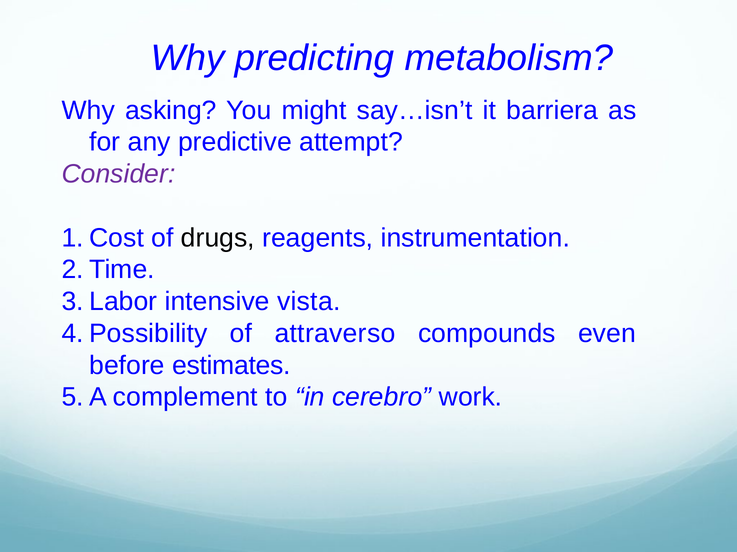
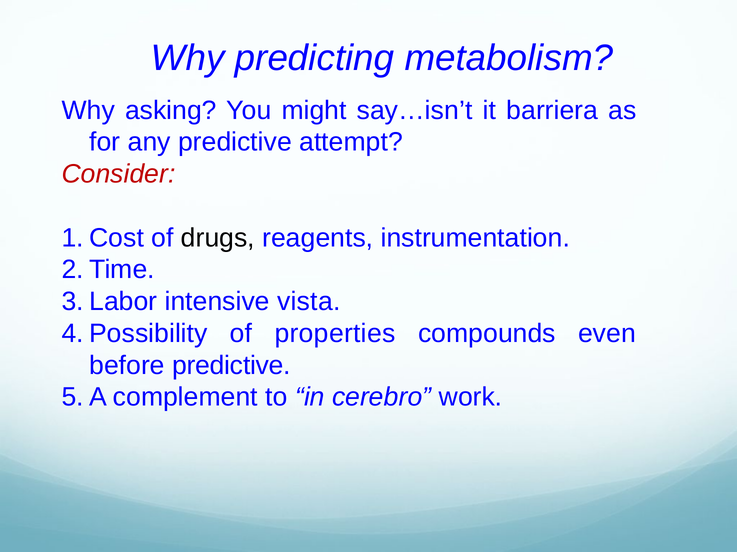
Consider colour: purple -> red (119, 174)
attraverso: attraverso -> properties (335, 334)
before estimates: estimates -> predictive (231, 366)
